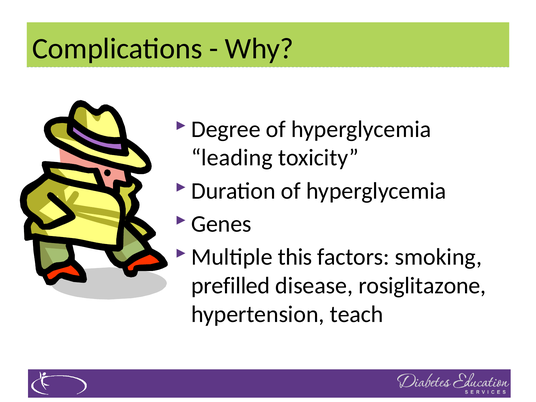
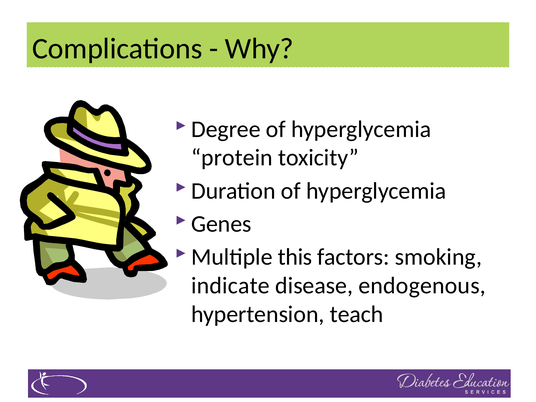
leading: leading -> protein (232, 158)
prefilled: prefilled -> indicate (230, 286)
rosiglitazone: rosiglitazone -> endogenous (422, 286)
